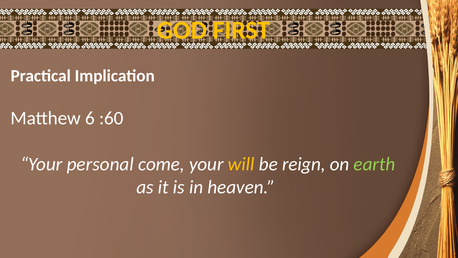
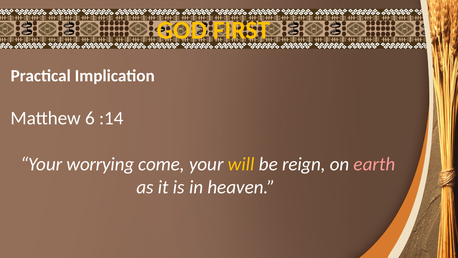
:60: :60 -> :14 (111, 118)
personal: personal -> worrying (100, 164)
earth colour: light green -> pink (374, 164)
